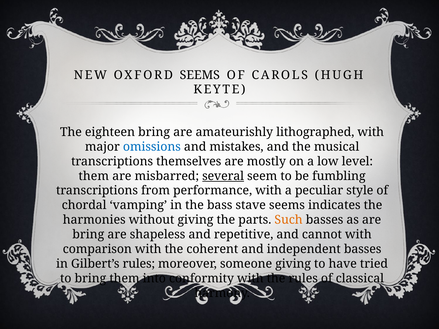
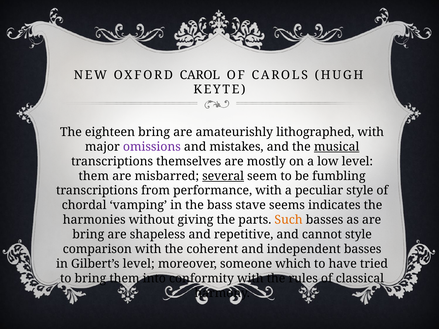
OXFORD SEEMS: SEEMS -> CAROL (200, 75)
omissions colour: blue -> purple (152, 147)
musical underline: none -> present (337, 147)
cannot with: with -> style (358, 235)
Gilbert’s rules: rules -> level (139, 264)
someone giving: giving -> which (293, 264)
